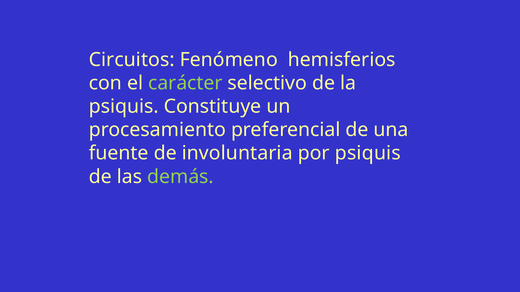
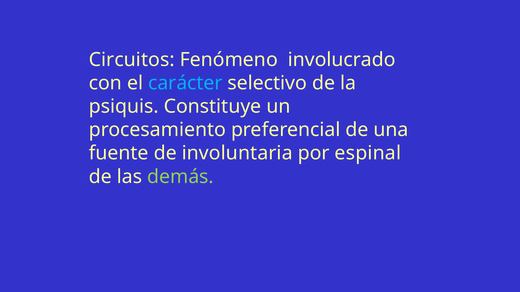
hemisferios: hemisferios -> involucrado (342, 60)
carácter colour: light green -> light blue (185, 83)
por psiquis: psiquis -> espinal (368, 153)
